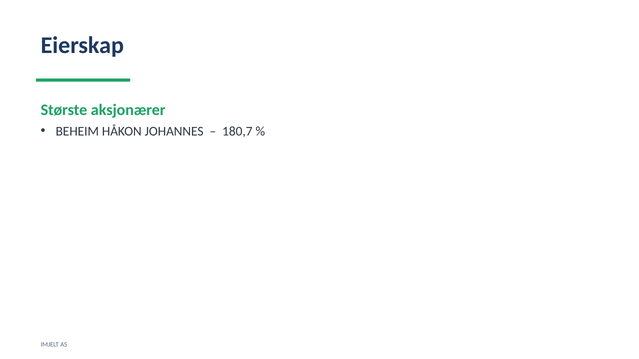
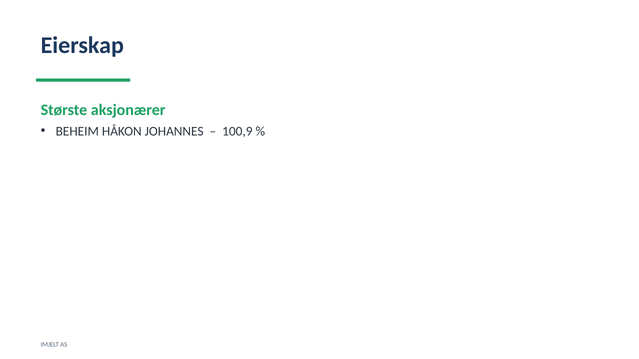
180,7: 180,7 -> 100,9 (237, 131)
